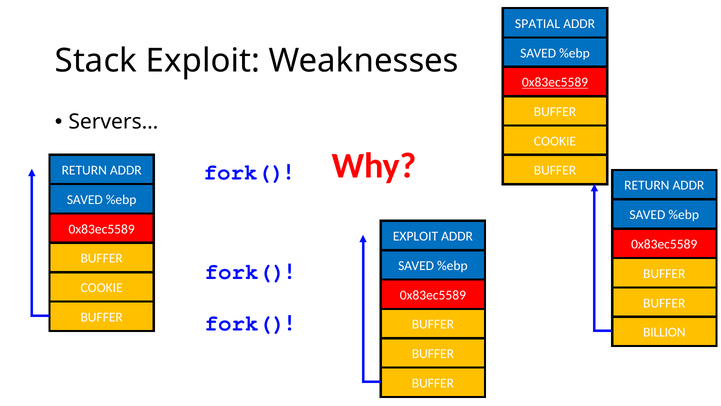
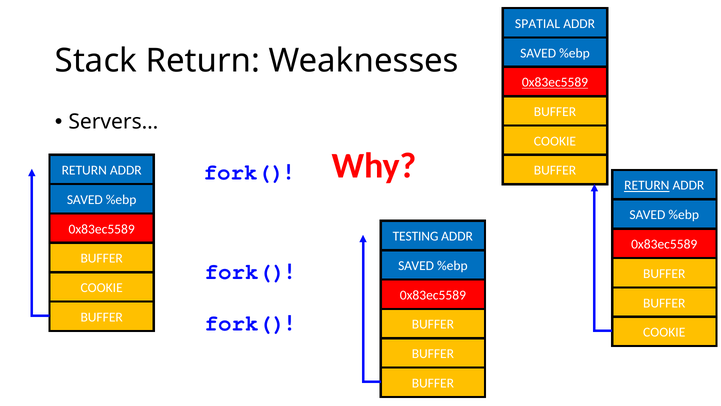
Stack Exploit: Exploit -> Return (203, 61)
RETURN underline: none -> present (647, 185)
EXPLOIT: EXPLOIT -> TESTING (416, 236)
BILLION: BILLION -> COOKIE (664, 332)
